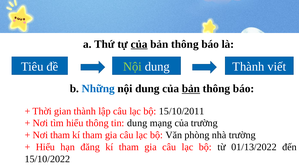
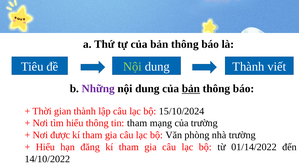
của underline: present -> none (139, 44)
Những colour: blue -> purple (98, 89)
15/10/2011: 15/10/2011 -> 15/10/2024 (182, 111)
tin dung: dung -> tham (137, 123)
Nơi tham: tham -> được (60, 135)
01/13/2022: 01/13/2022 -> 01/14/2022 (254, 147)
15/10/2022: 15/10/2022 -> 14/10/2022 (47, 159)
